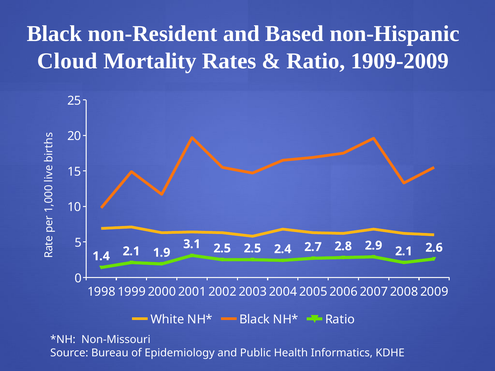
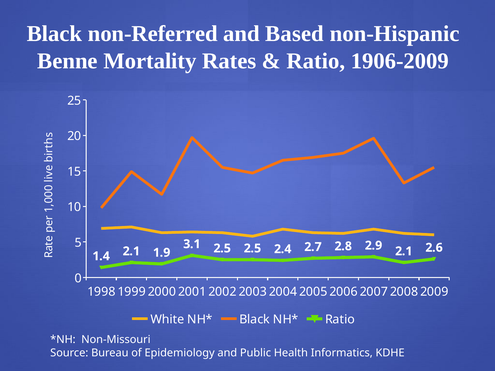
non-Resident: non-Resident -> non-Referred (153, 34)
Cloud: Cloud -> Benne (68, 61)
1909-2009: 1909-2009 -> 1906-2009 (400, 61)
